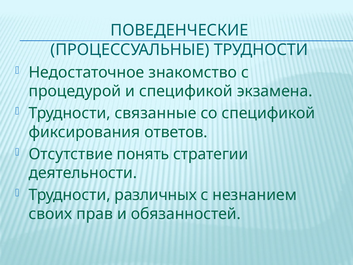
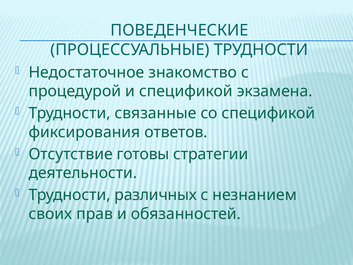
понять: понять -> готовы (143, 154)
